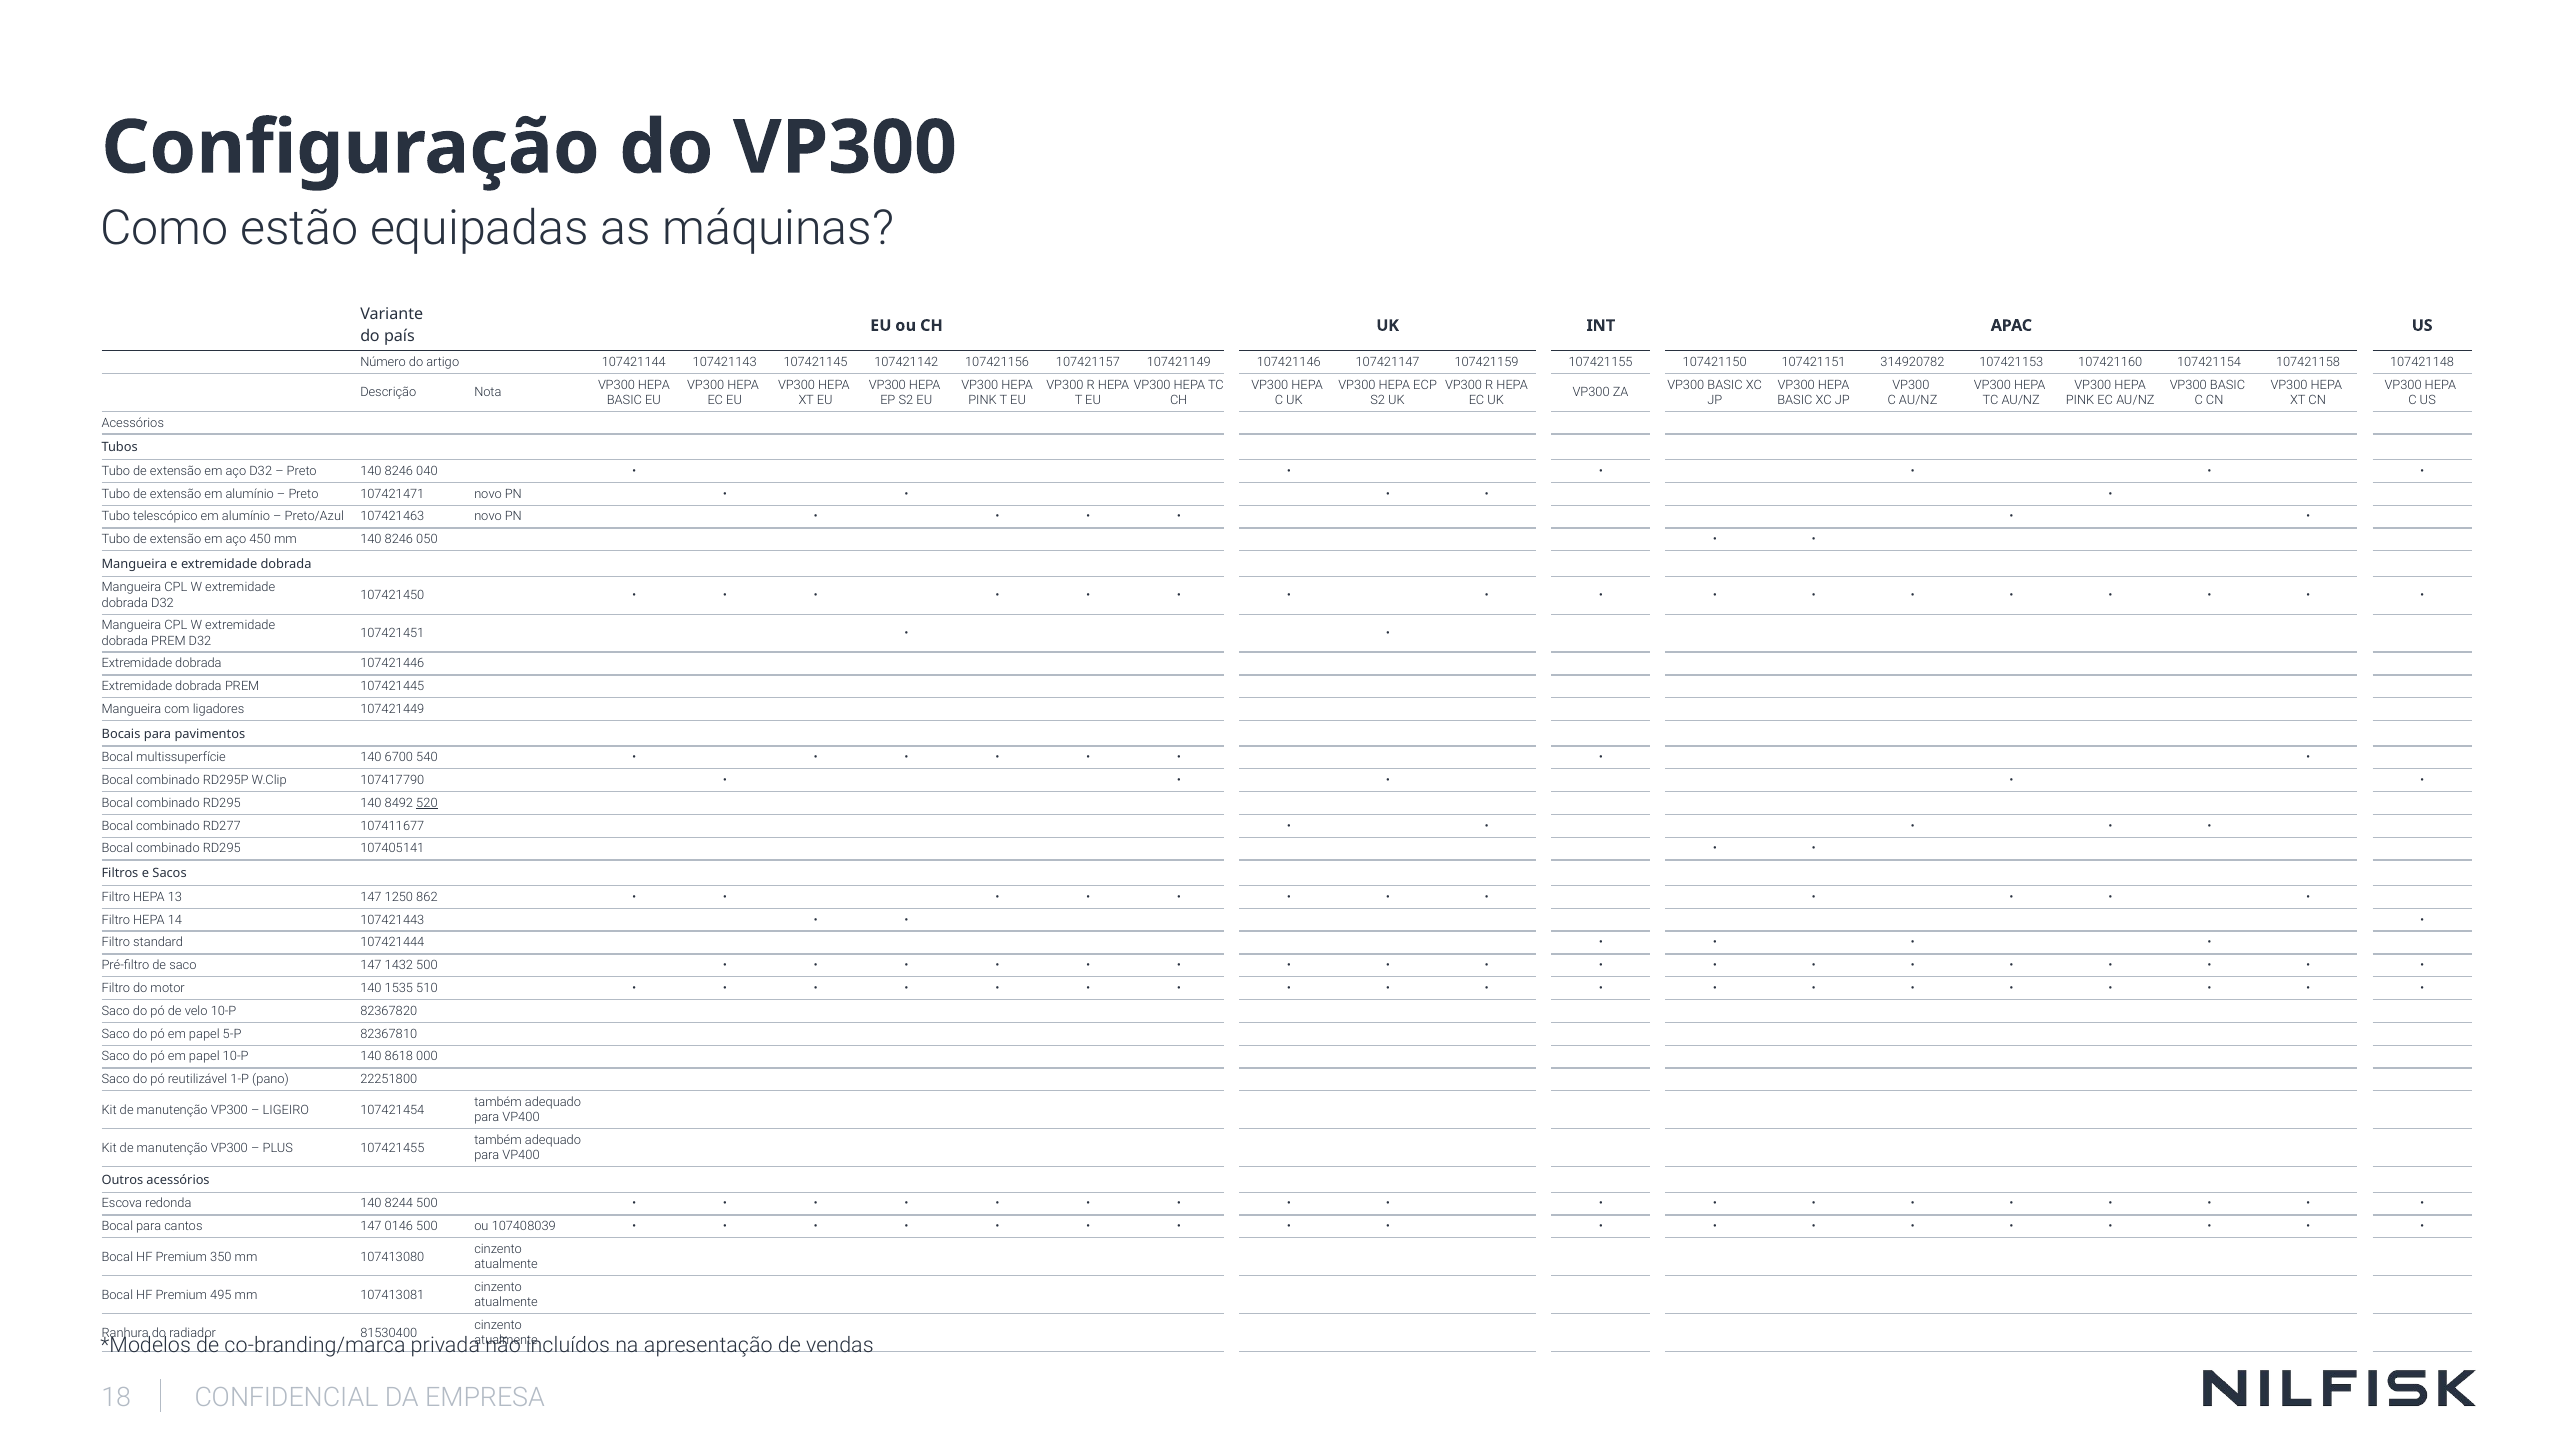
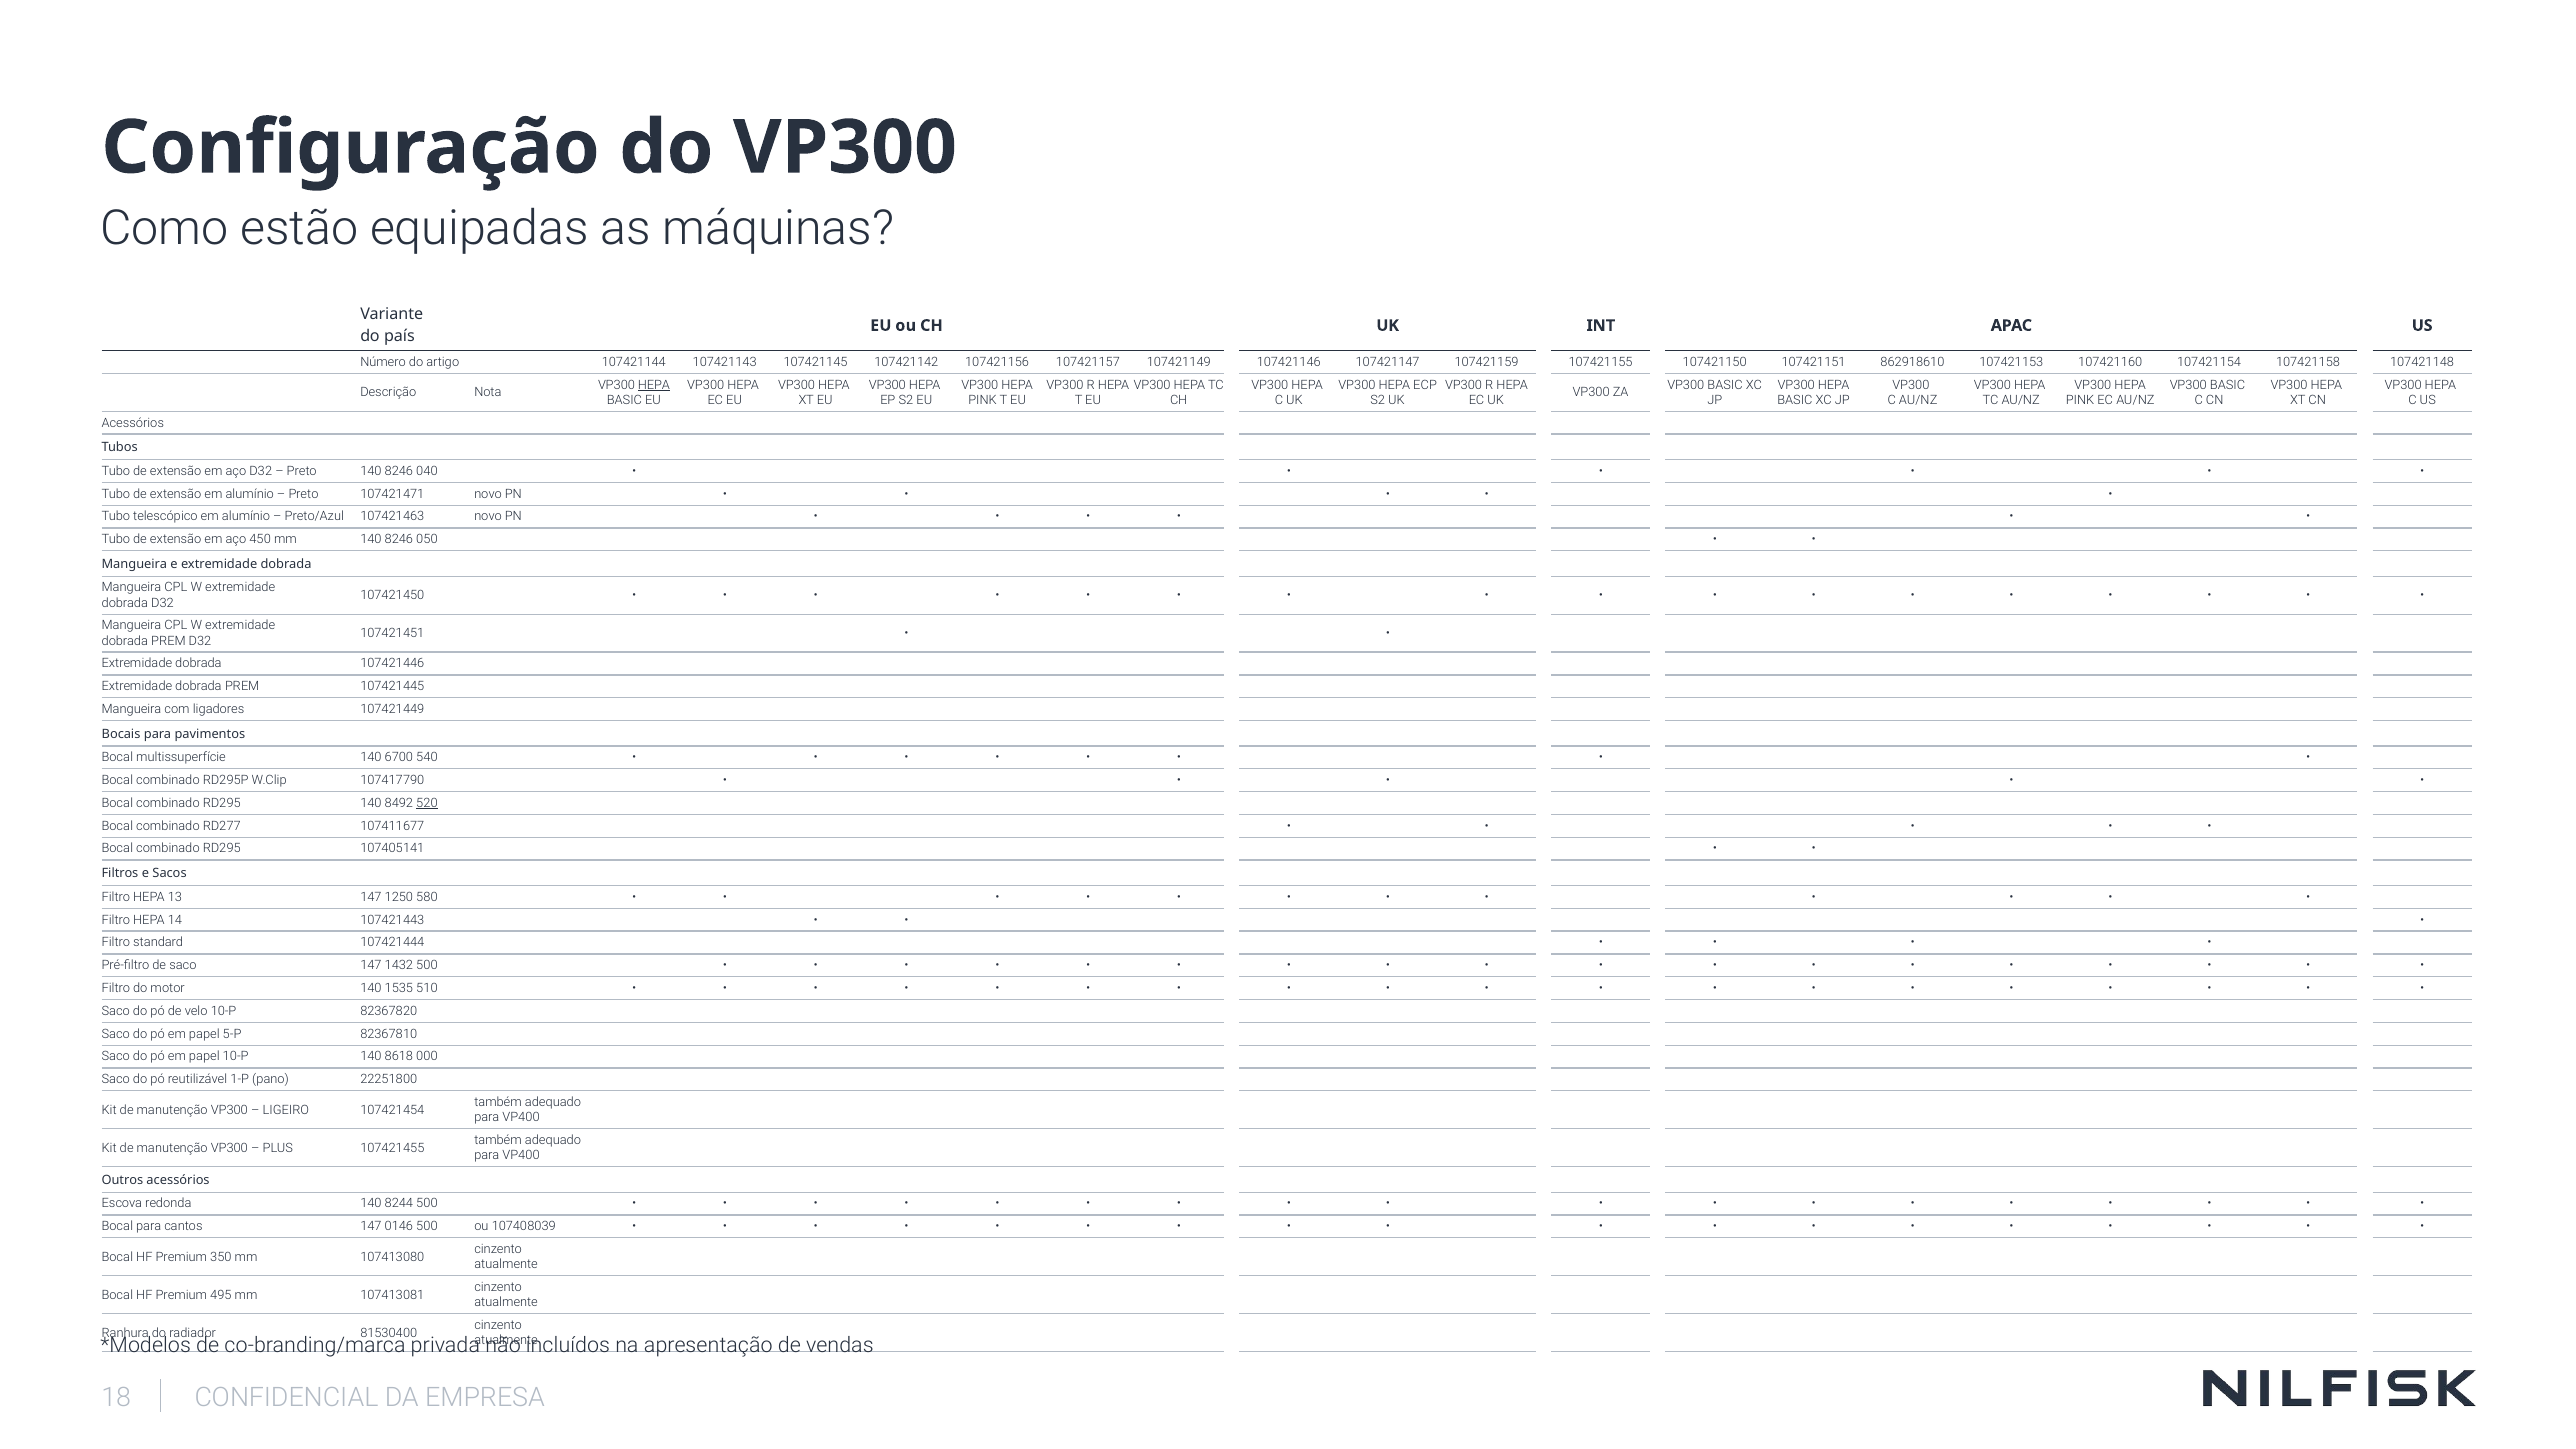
314920782: 314920782 -> 862918610 (1912, 362)
HEPA underline: none -> present (654, 385)
862: 862 -> 580 (427, 897)
